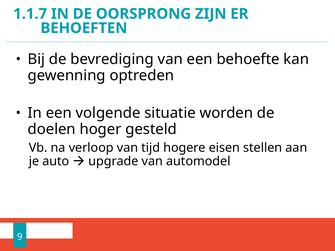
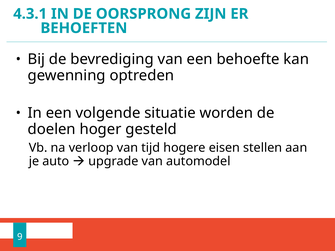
1.1.7: 1.1.7 -> 4.3.1 (30, 14)
